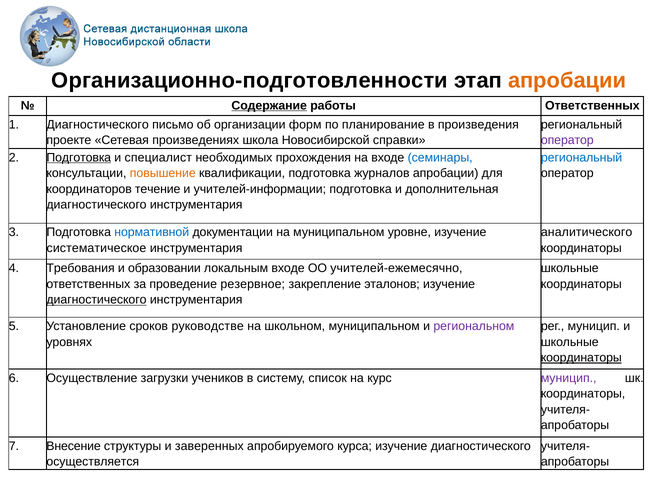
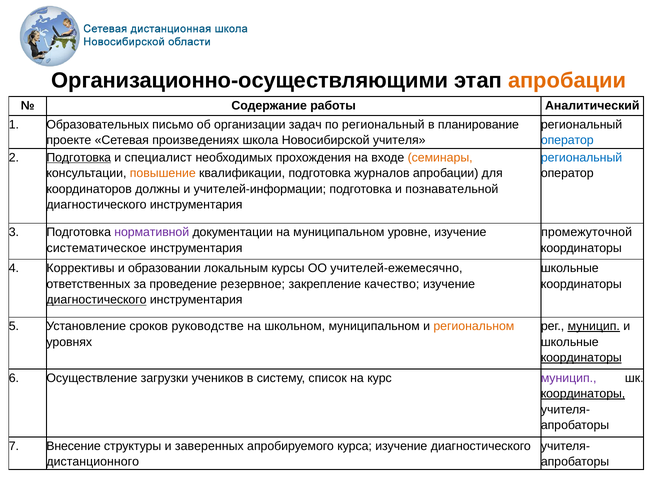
Организационно-подготовленности: Организационно-подготовленности -> Организационно-осуществляющими (250, 80)
Содержание underline: present -> none (269, 105)
работы Ответственных: Ответственных -> Аналитический (592, 105)
1 Диагностического: Диагностического -> Образовательных (98, 125)
форм: форм -> задач (305, 125)
по планирование: планирование -> региональный (383, 125)
произведения: произведения -> планирование (478, 125)
справки: справки -> учителя (399, 140)
оператор colour: purple -> blue (567, 140)
семинары colour: blue -> orange (440, 157)
течение: течение -> должны (158, 189)
дополнительная: дополнительная -> познавательной (452, 189)
нормативной colour: blue -> purple (152, 232)
аналитического: аналитического -> промежуточной (587, 232)
Требования: Требования -> Коррективы (81, 268)
локальным входе: входе -> курсы (288, 268)
эталонов: эталонов -> качество (392, 284)
региональном colour: purple -> orange (474, 326)
муницип underline: none -> present (594, 326)
координаторы underline: none -> present (583, 394)
осуществляется: осуществляется -> дистанционного (93, 462)
